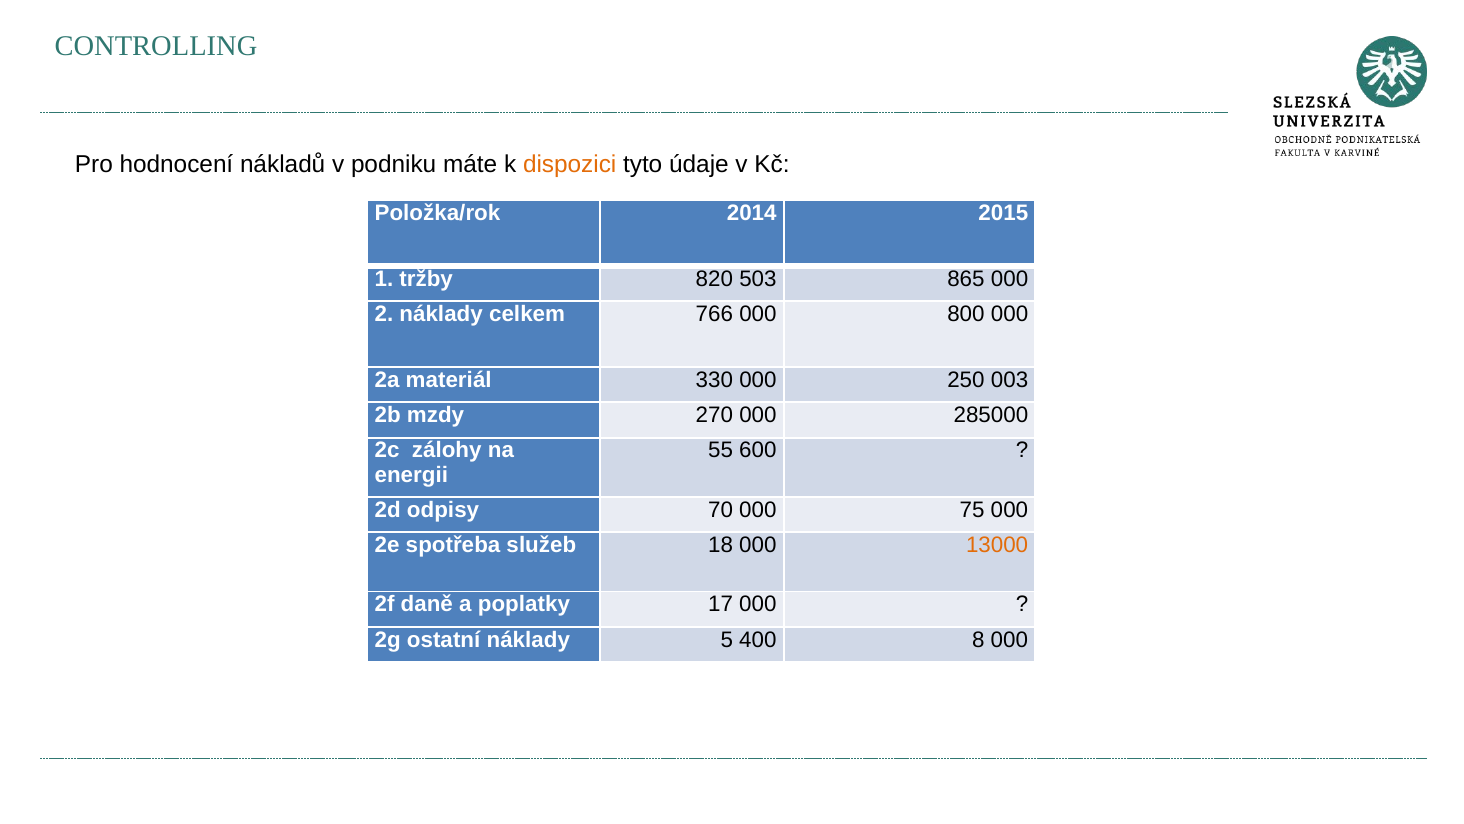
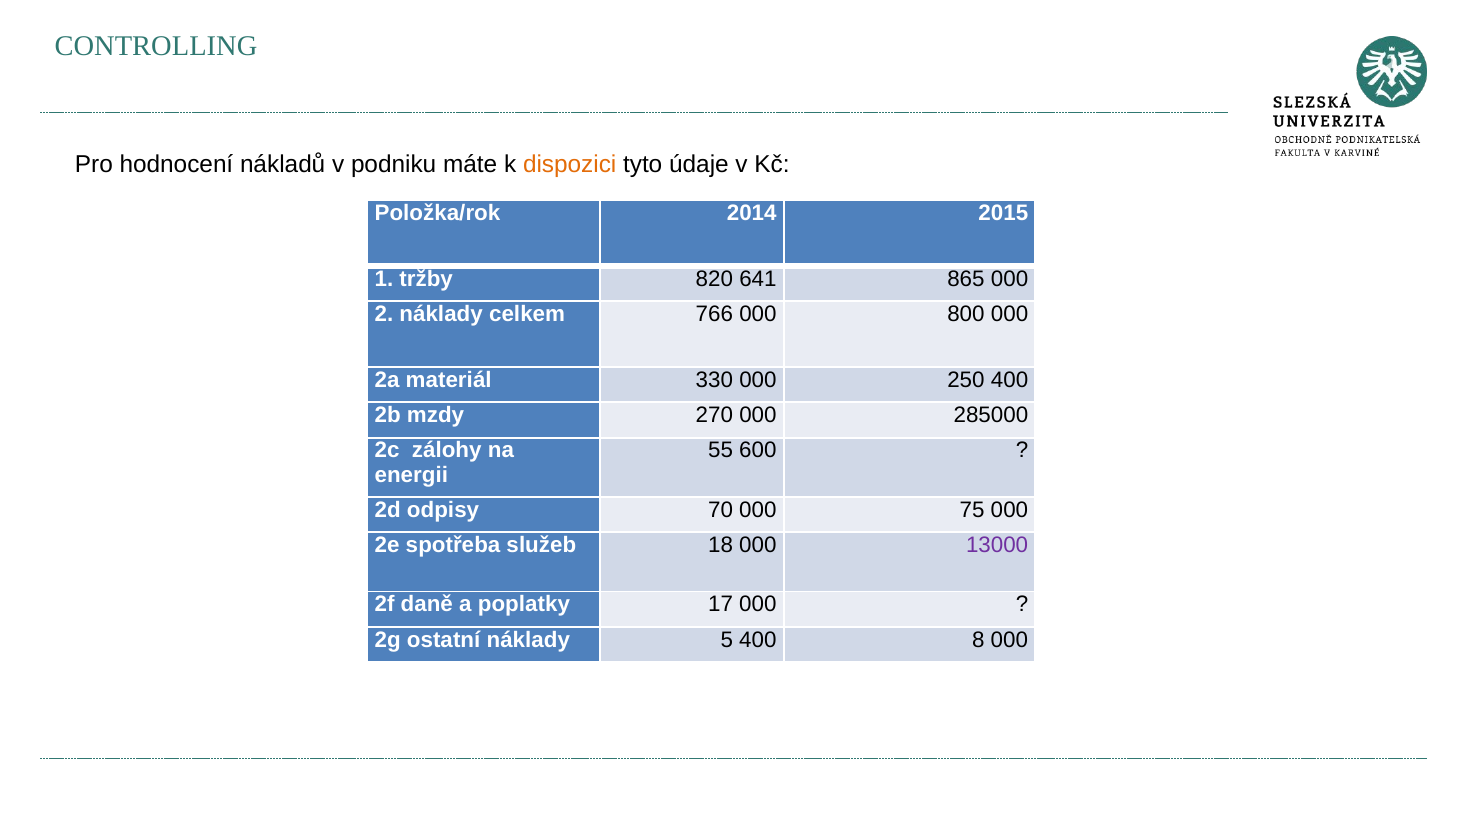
503: 503 -> 641 (758, 279)
250 003: 003 -> 400 (1010, 380)
13000 colour: orange -> purple (997, 545)
